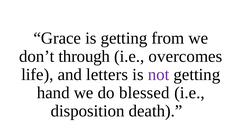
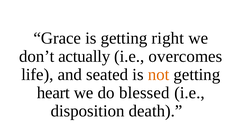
from: from -> right (168, 38)
through: through -> actually (84, 56)
letters: letters -> seated (107, 74)
not colour: purple -> orange (159, 74)
hand: hand -> heart (53, 93)
